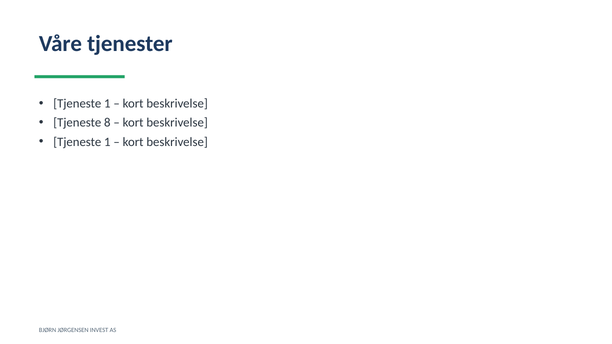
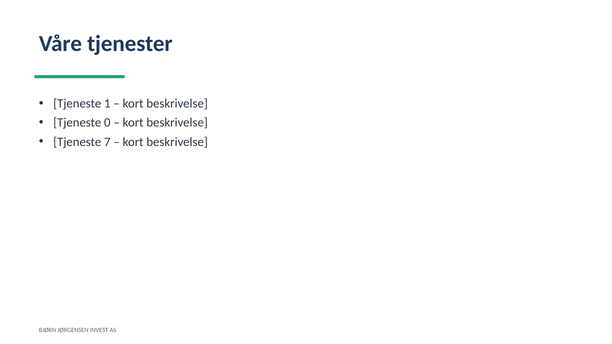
8: 8 -> 0 (107, 123)
1: 1 -> 7 (107, 142)
